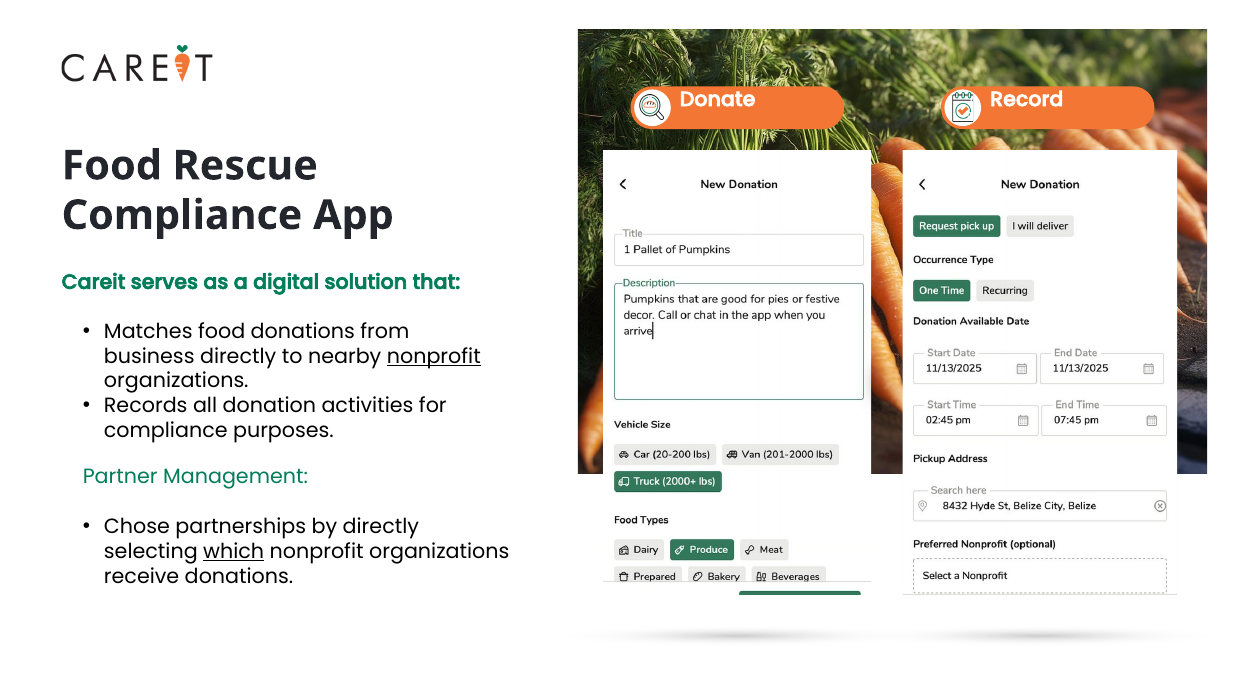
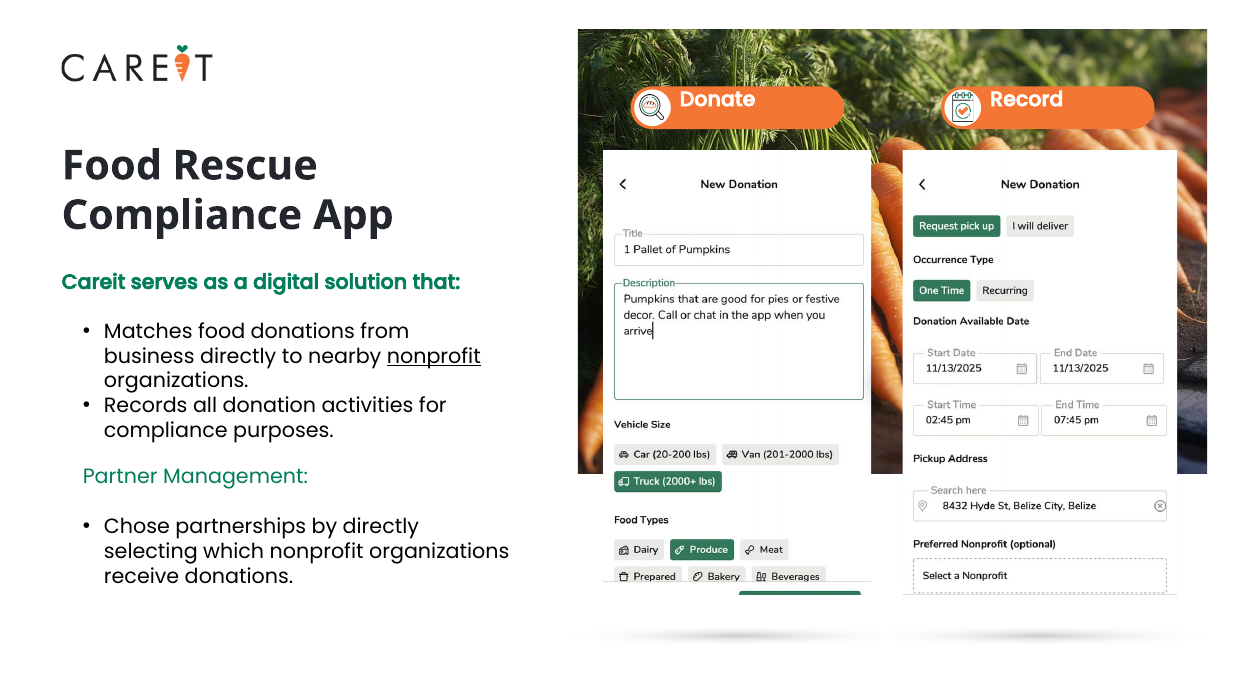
which underline: present -> none (234, 551)
